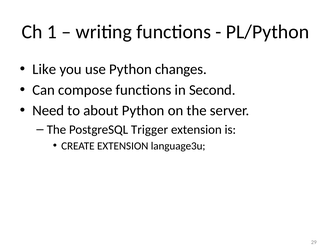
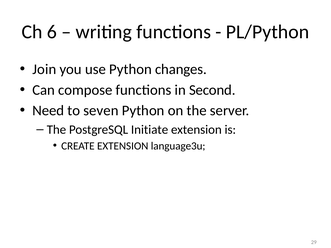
1: 1 -> 6 (52, 32)
Like: Like -> Join (44, 69)
about: about -> seven (101, 111)
Trigger: Trigger -> Initiate (150, 130)
